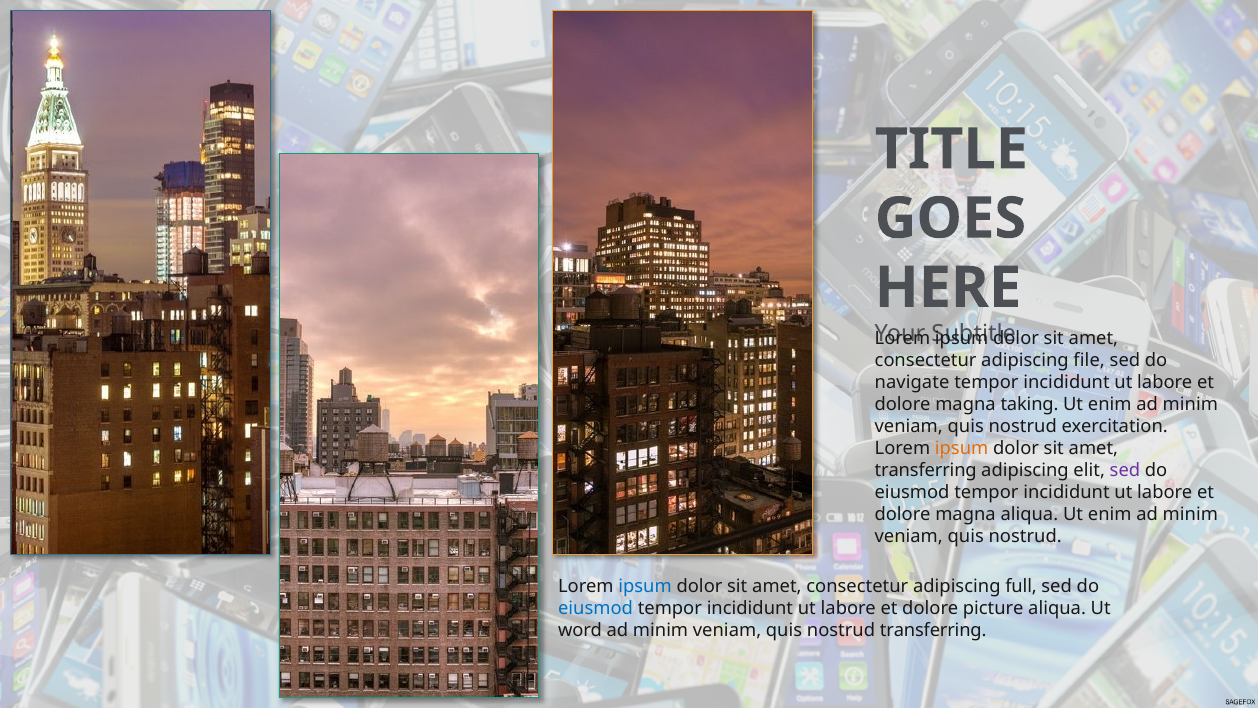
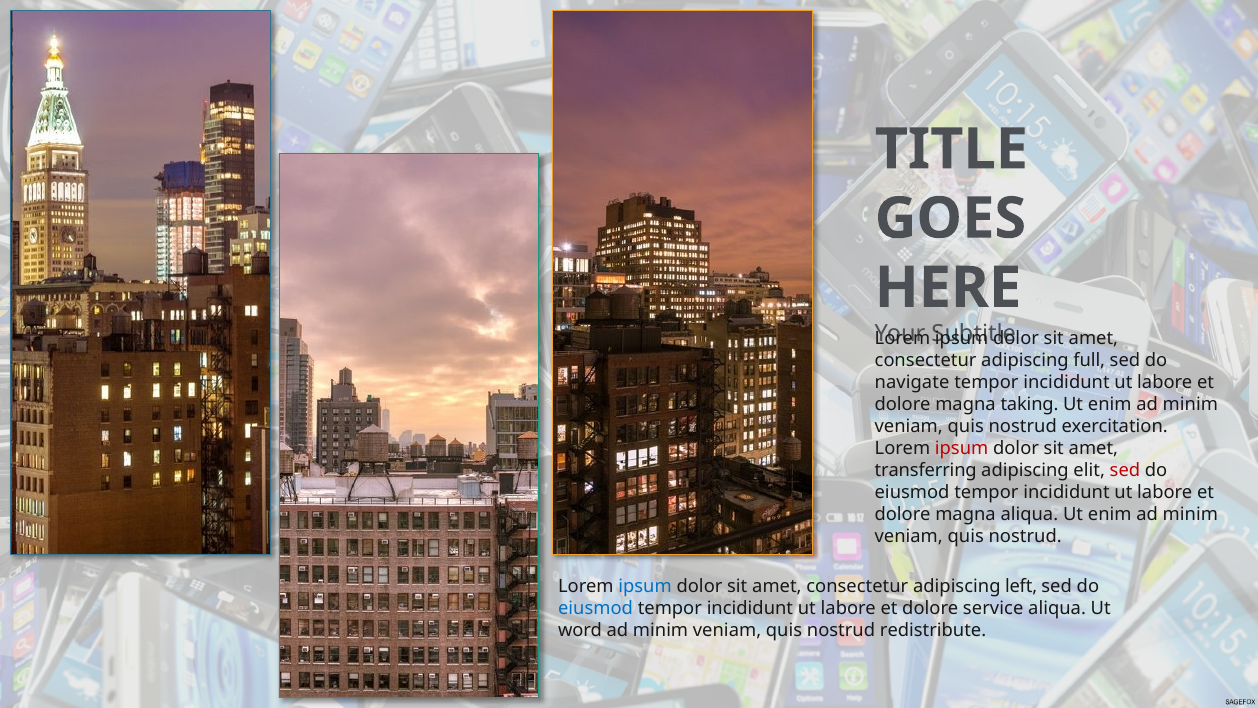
file: file -> full (1089, 360)
ipsum colour: orange -> red (962, 448)
sed colour: purple -> red (1125, 470)
full: full -> left (1021, 586)
picture: picture -> service (993, 608)
nostrud transferring: transferring -> redistribute (933, 630)
